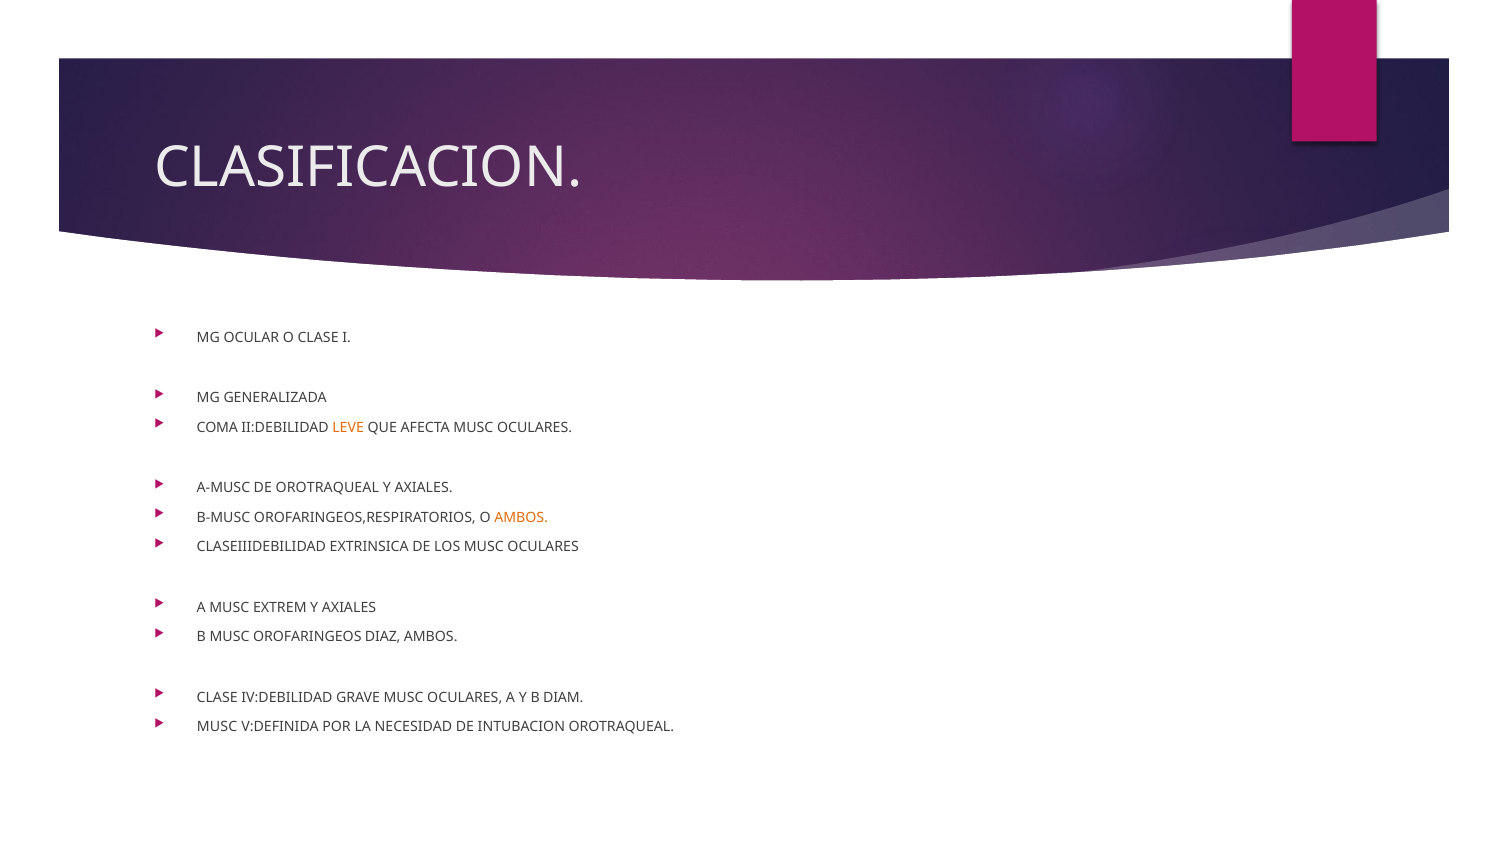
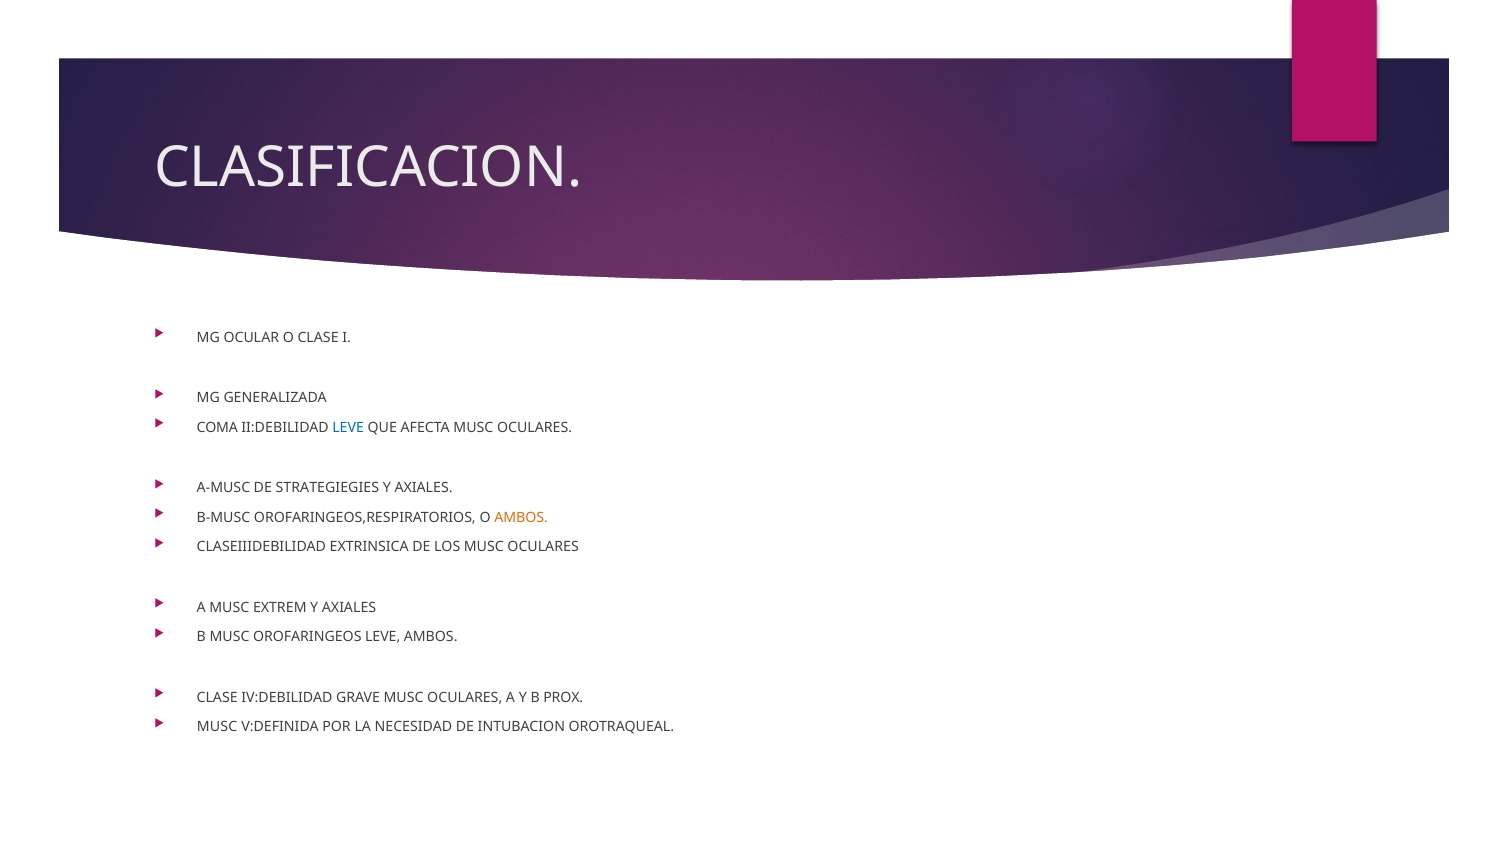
LEVE colour: orange -> blue (348, 427)
DE OROTRAQUEAL: OROTRAQUEAL -> STRATEGIEGIES (327, 488)
OROFARINGEOS DIAZ: DIAZ -> LEVE (383, 637)
DIAM: DIAM -> PROX (563, 698)
